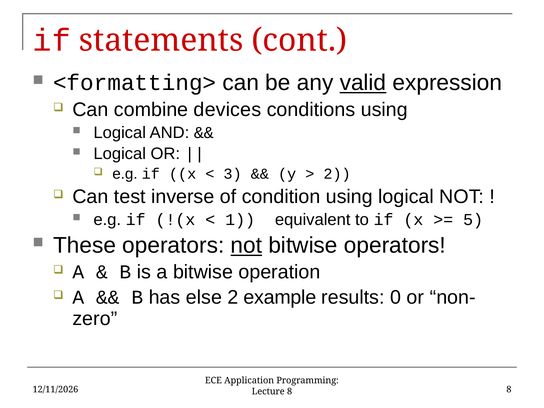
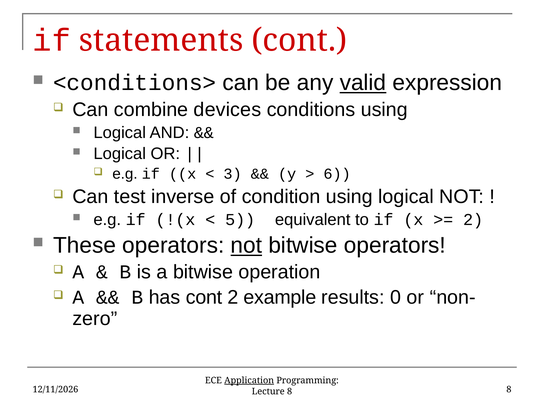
<formatting>: <formatting> -> <conditions> (135, 83)
2: 2 -> 6 (337, 174)
1: 1 -> 5 (240, 220)
5: 5 -> 2 (473, 220)
has else: else -> cont (204, 297)
Application underline: none -> present (249, 381)
